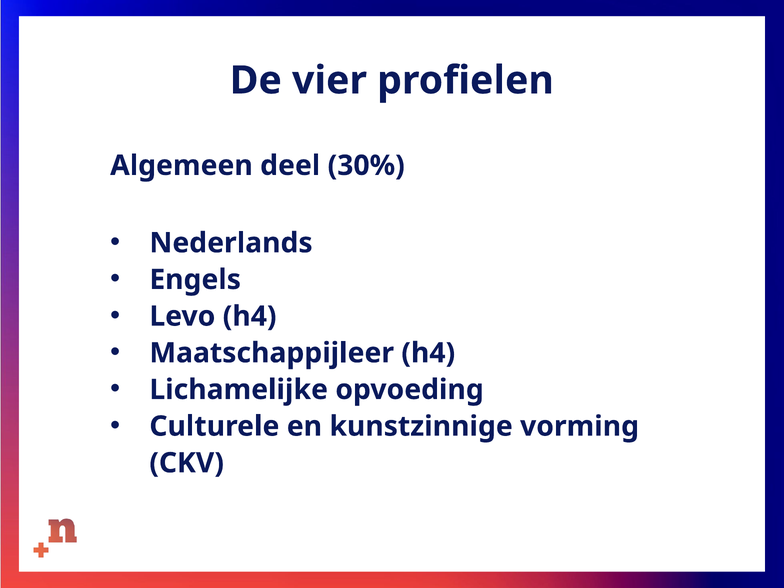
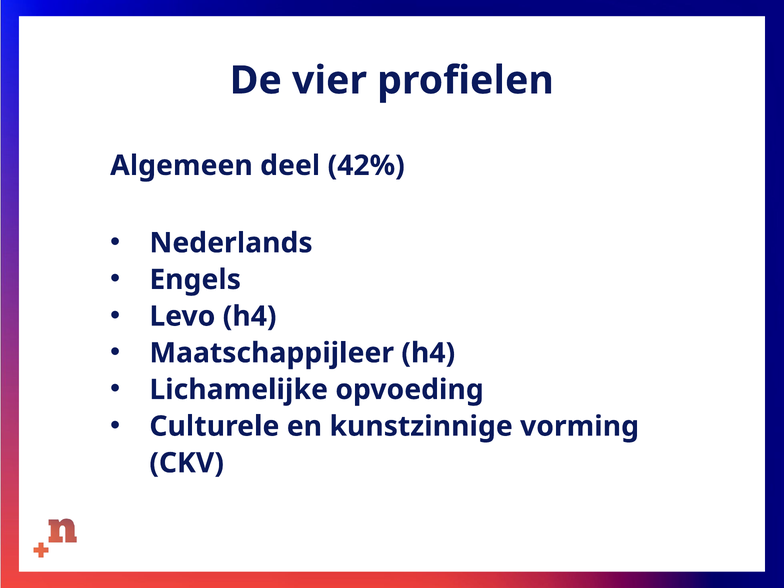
30%: 30% -> 42% (366, 166)
